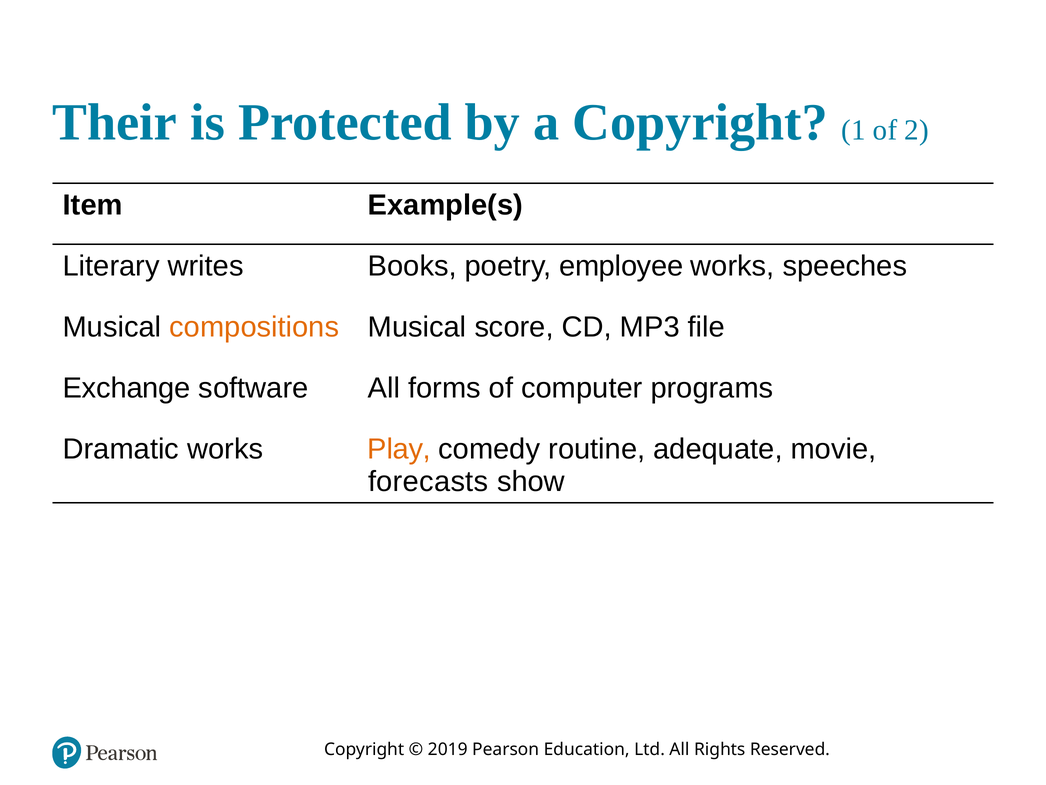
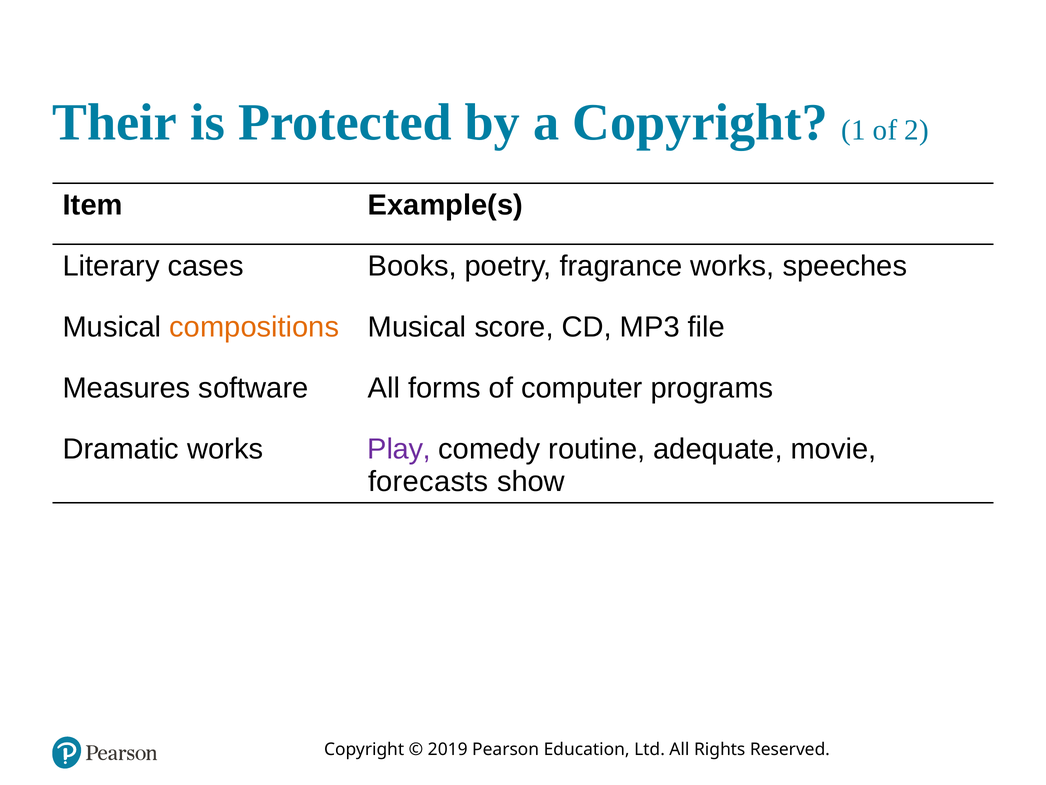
writes: writes -> cases (206, 266)
employee: employee -> fragrance (621, 266)
Exchange: Exchange -> Measures (127, 388)
Play colour: orange -> purple (399, 449)
